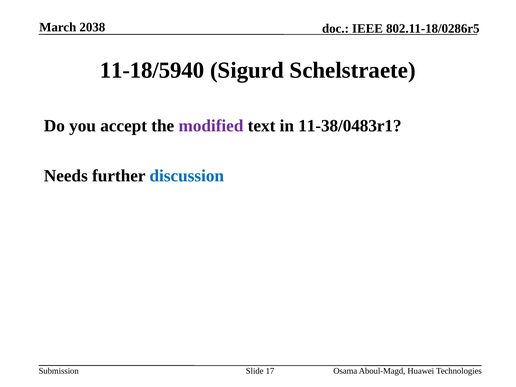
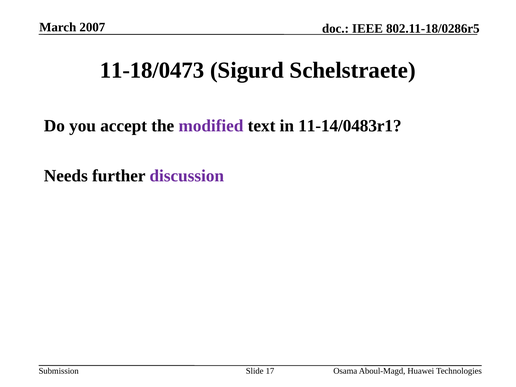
2038: 2038 -> 2007 (92, 27)
11-18/5940: 11-18/5940 -> 11-18/0473 (152, 70)
11-38/0483r1: 11-38/0483r1 -> 11-14/0483r1 (350, 126)
discussion colour: blue -> purple (187, 176)
